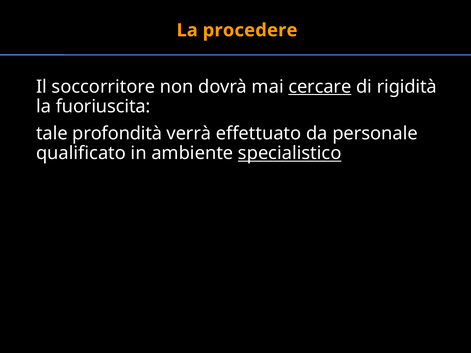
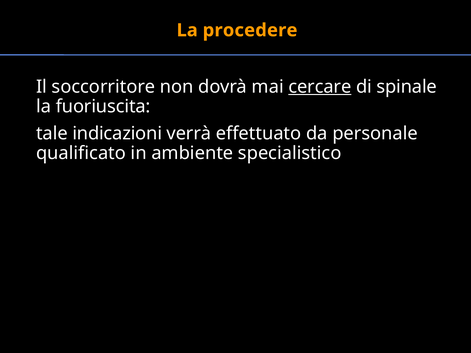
rigidità: rigidità -> spinale (407, 87)
profondità: profondità -> indicazioni (117, 134)
specialistico underline: present -> none (290, 153)
